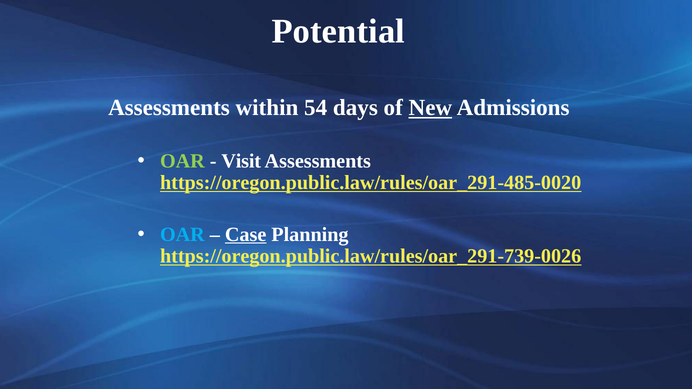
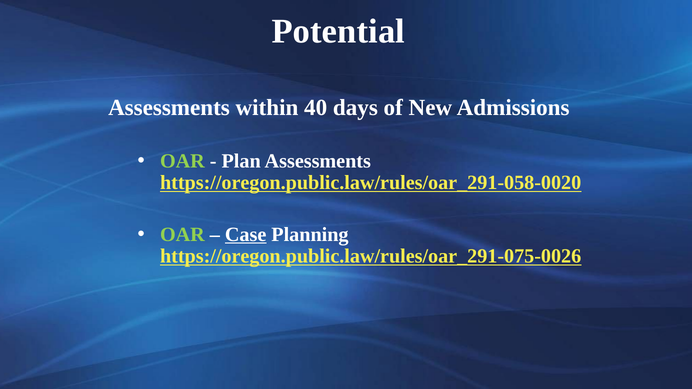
54: 54 -> 40 (316, 108)
New underline: present -> none (430, 108)
Visit: Visit -> Plan (241, 161)
https://oregon.public.law/rules/oar_291-485-0020: https://oregon.public.law/rules/oar_291-485-0020 -> https://oregon.public.law/rules/oar_291-058-0020 (371, 183)
OAR colour: light blue -> light green (182, 235)
https://oregon.public.law/rules/oar_291-739-0026: https://oregon.public.law/rules/oar_291-739-0026 -> https://oregon.public.law/rules/oar_291-075-0026 (371, 256)
